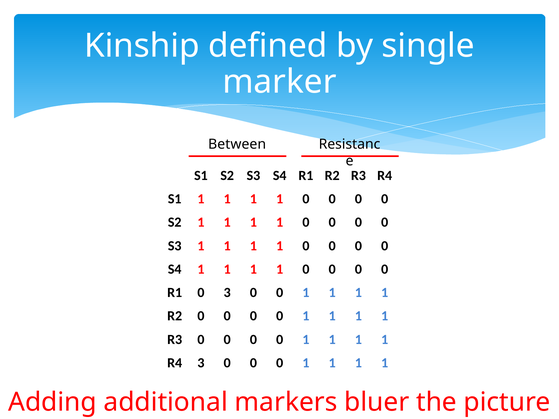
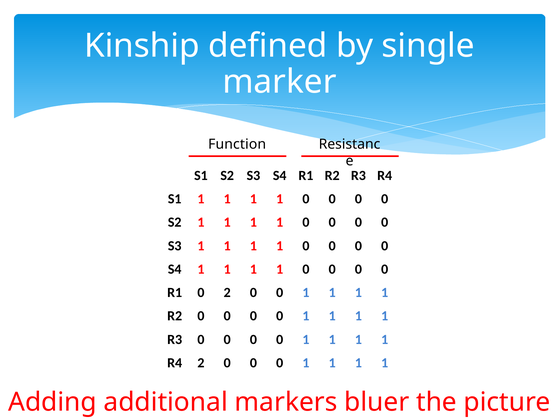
Between: Between -> Function (237, 144)
0 3: 3 -> 2 (227, 293)
R4 3: 3 -> 2 (201, 363)
